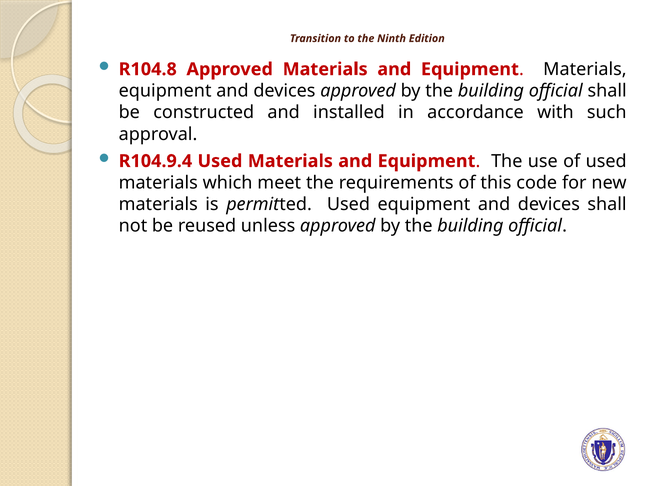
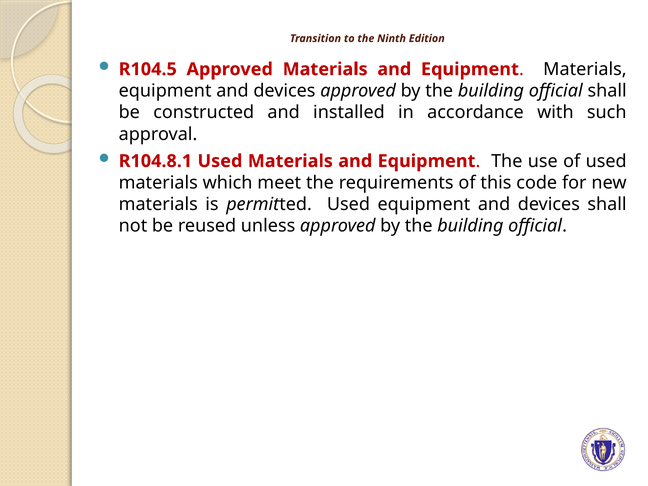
R104.8: R104.8 -> R104.5 (148, 69)
R104.9.4: R104.9.4 -> R104.8.1 (155, 161)
